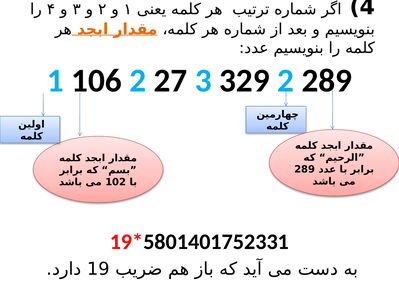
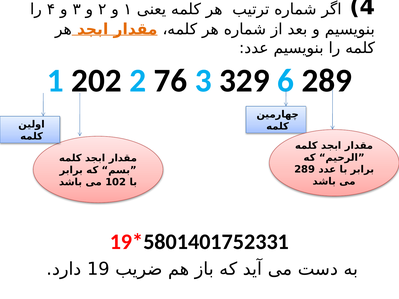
106: 106 -> 202 (96, 81)
27: 27 -> 76 (170, 81)
329 2: 2 -> 6 (286, 81)
